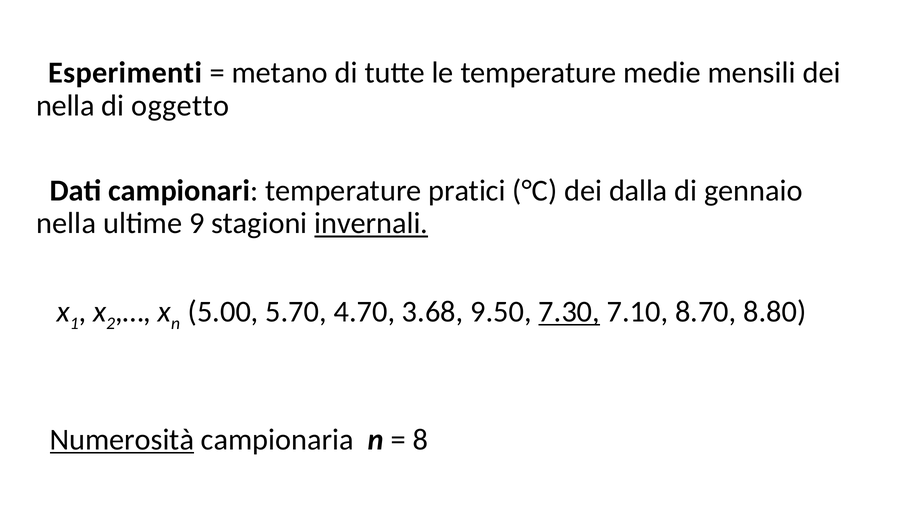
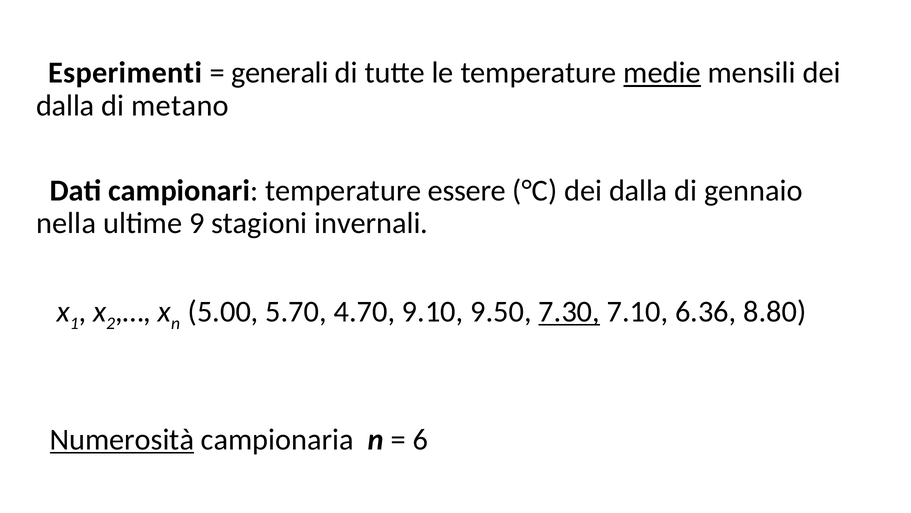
metano: metano -> generali (280, 73)
medie underline: none -> present (662, 73)
nella: nella -> dalla (65, 106)
oggetto: oggetto -> metano (180, 106)
pratici: pratici -> essere (467, 190)
invernali underline: present -> none (371, 223)
3.68: 3.68 -> 9.10 (433, 311)
8.70: 8.70 -> 6.36 (706, 311)
8: 8 -> 6 (420, 439)
